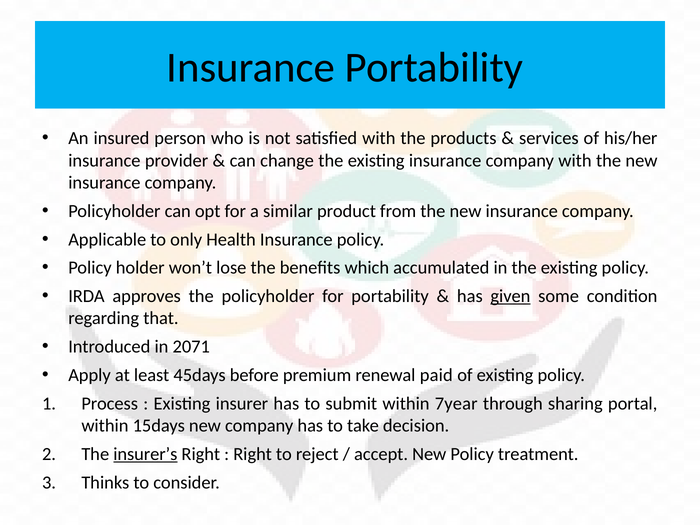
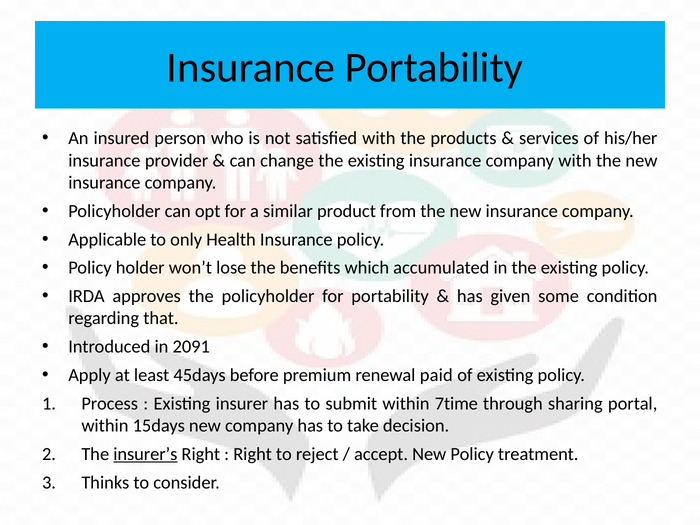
given underline: present -> none (510, 296)
2071: 2071 -> 2091 (191, 347)
7year: 7year -> 7time (456, 404)
